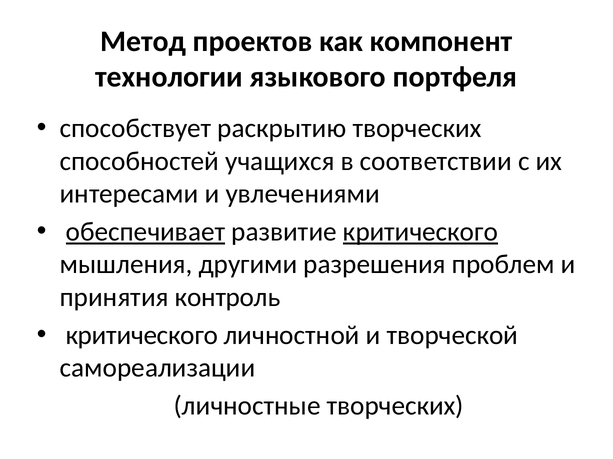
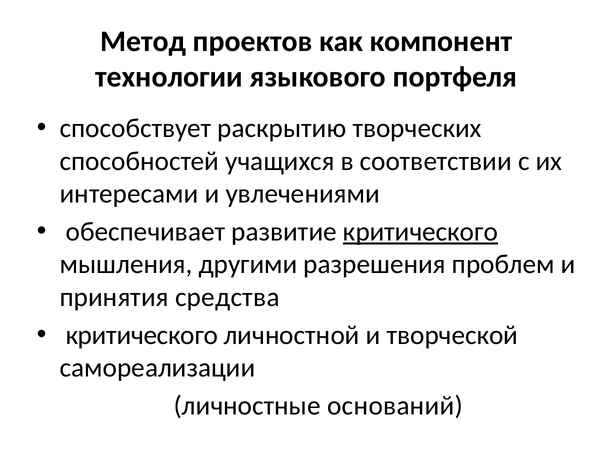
обеспечивает underline: present -> none (146, 232)
контроль: контроль -> средства (227, 298)
личностные творческих: творческих -> оснований (395, 407)
